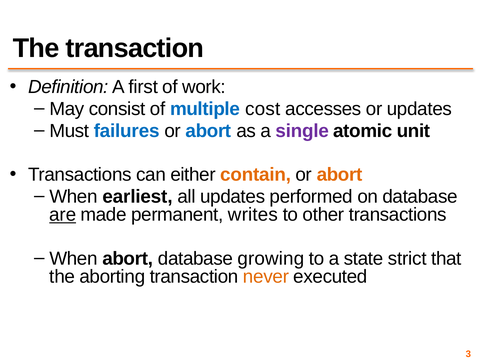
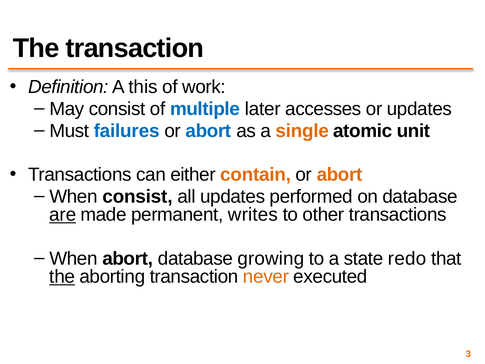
first: first -> this (143, 87)
cost: cost -> later (263, 109)
single colour: purple -> orange (302, 131)
When earliest: earliest -> consist (138, 196)
strict: strict -> redo (407, 258)
the underline: none -> present (62, 276)
